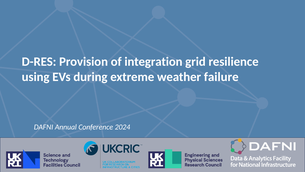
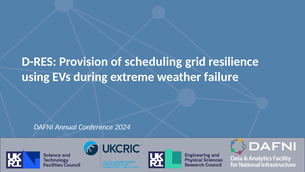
integration: integration -> scheduling (153, 62)
